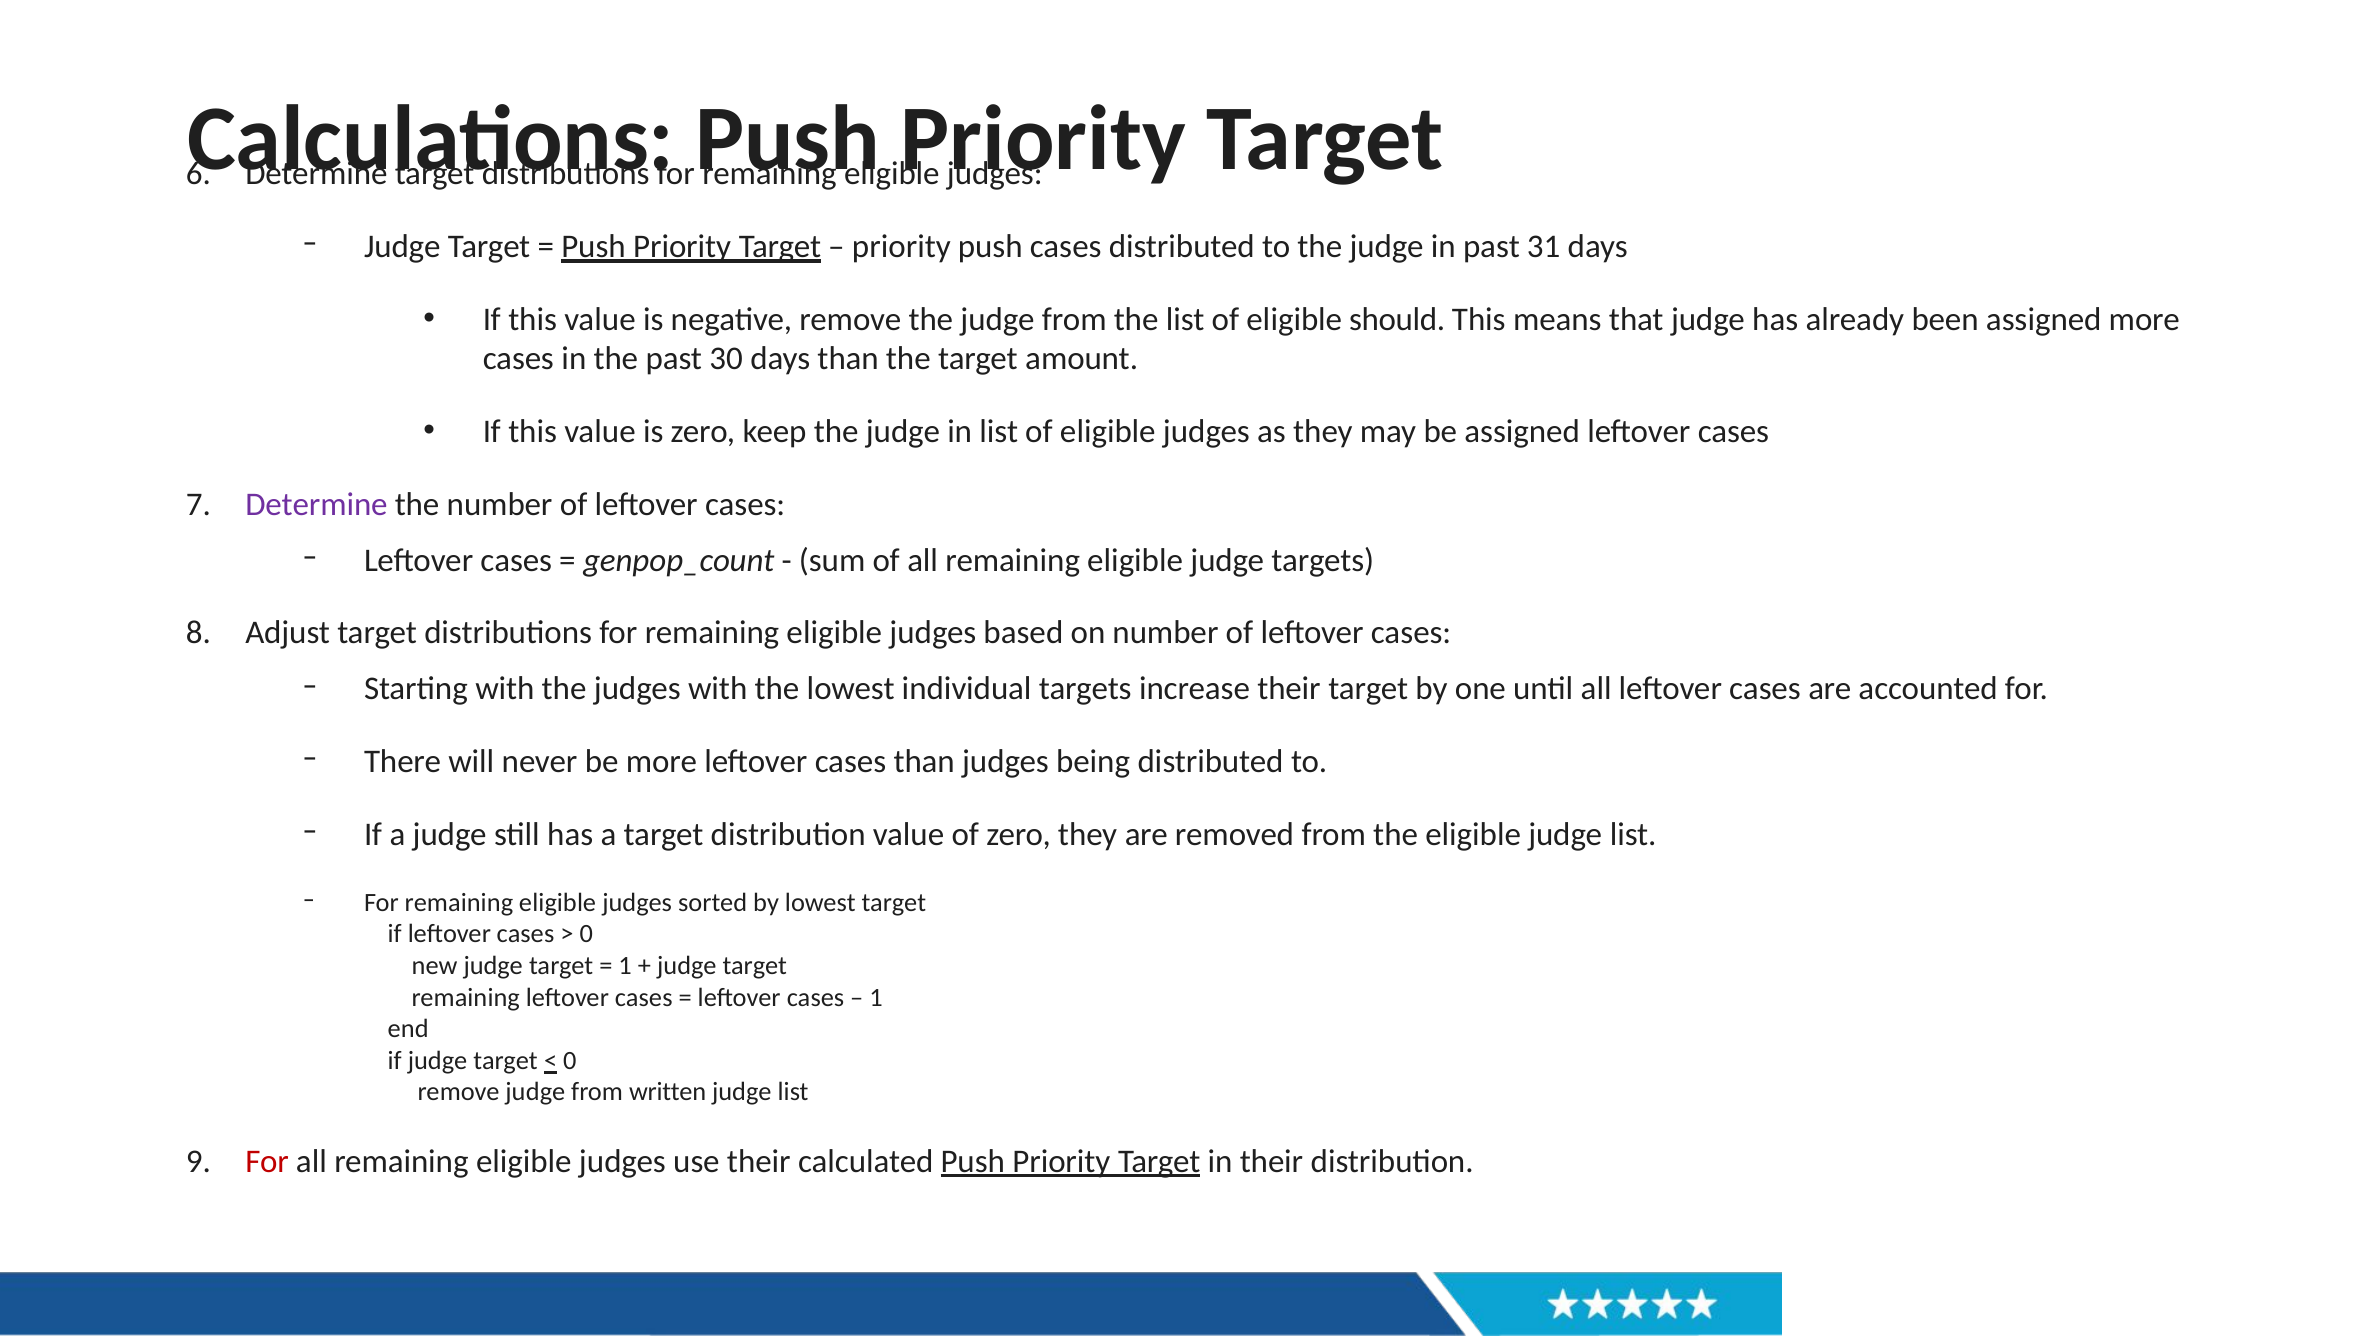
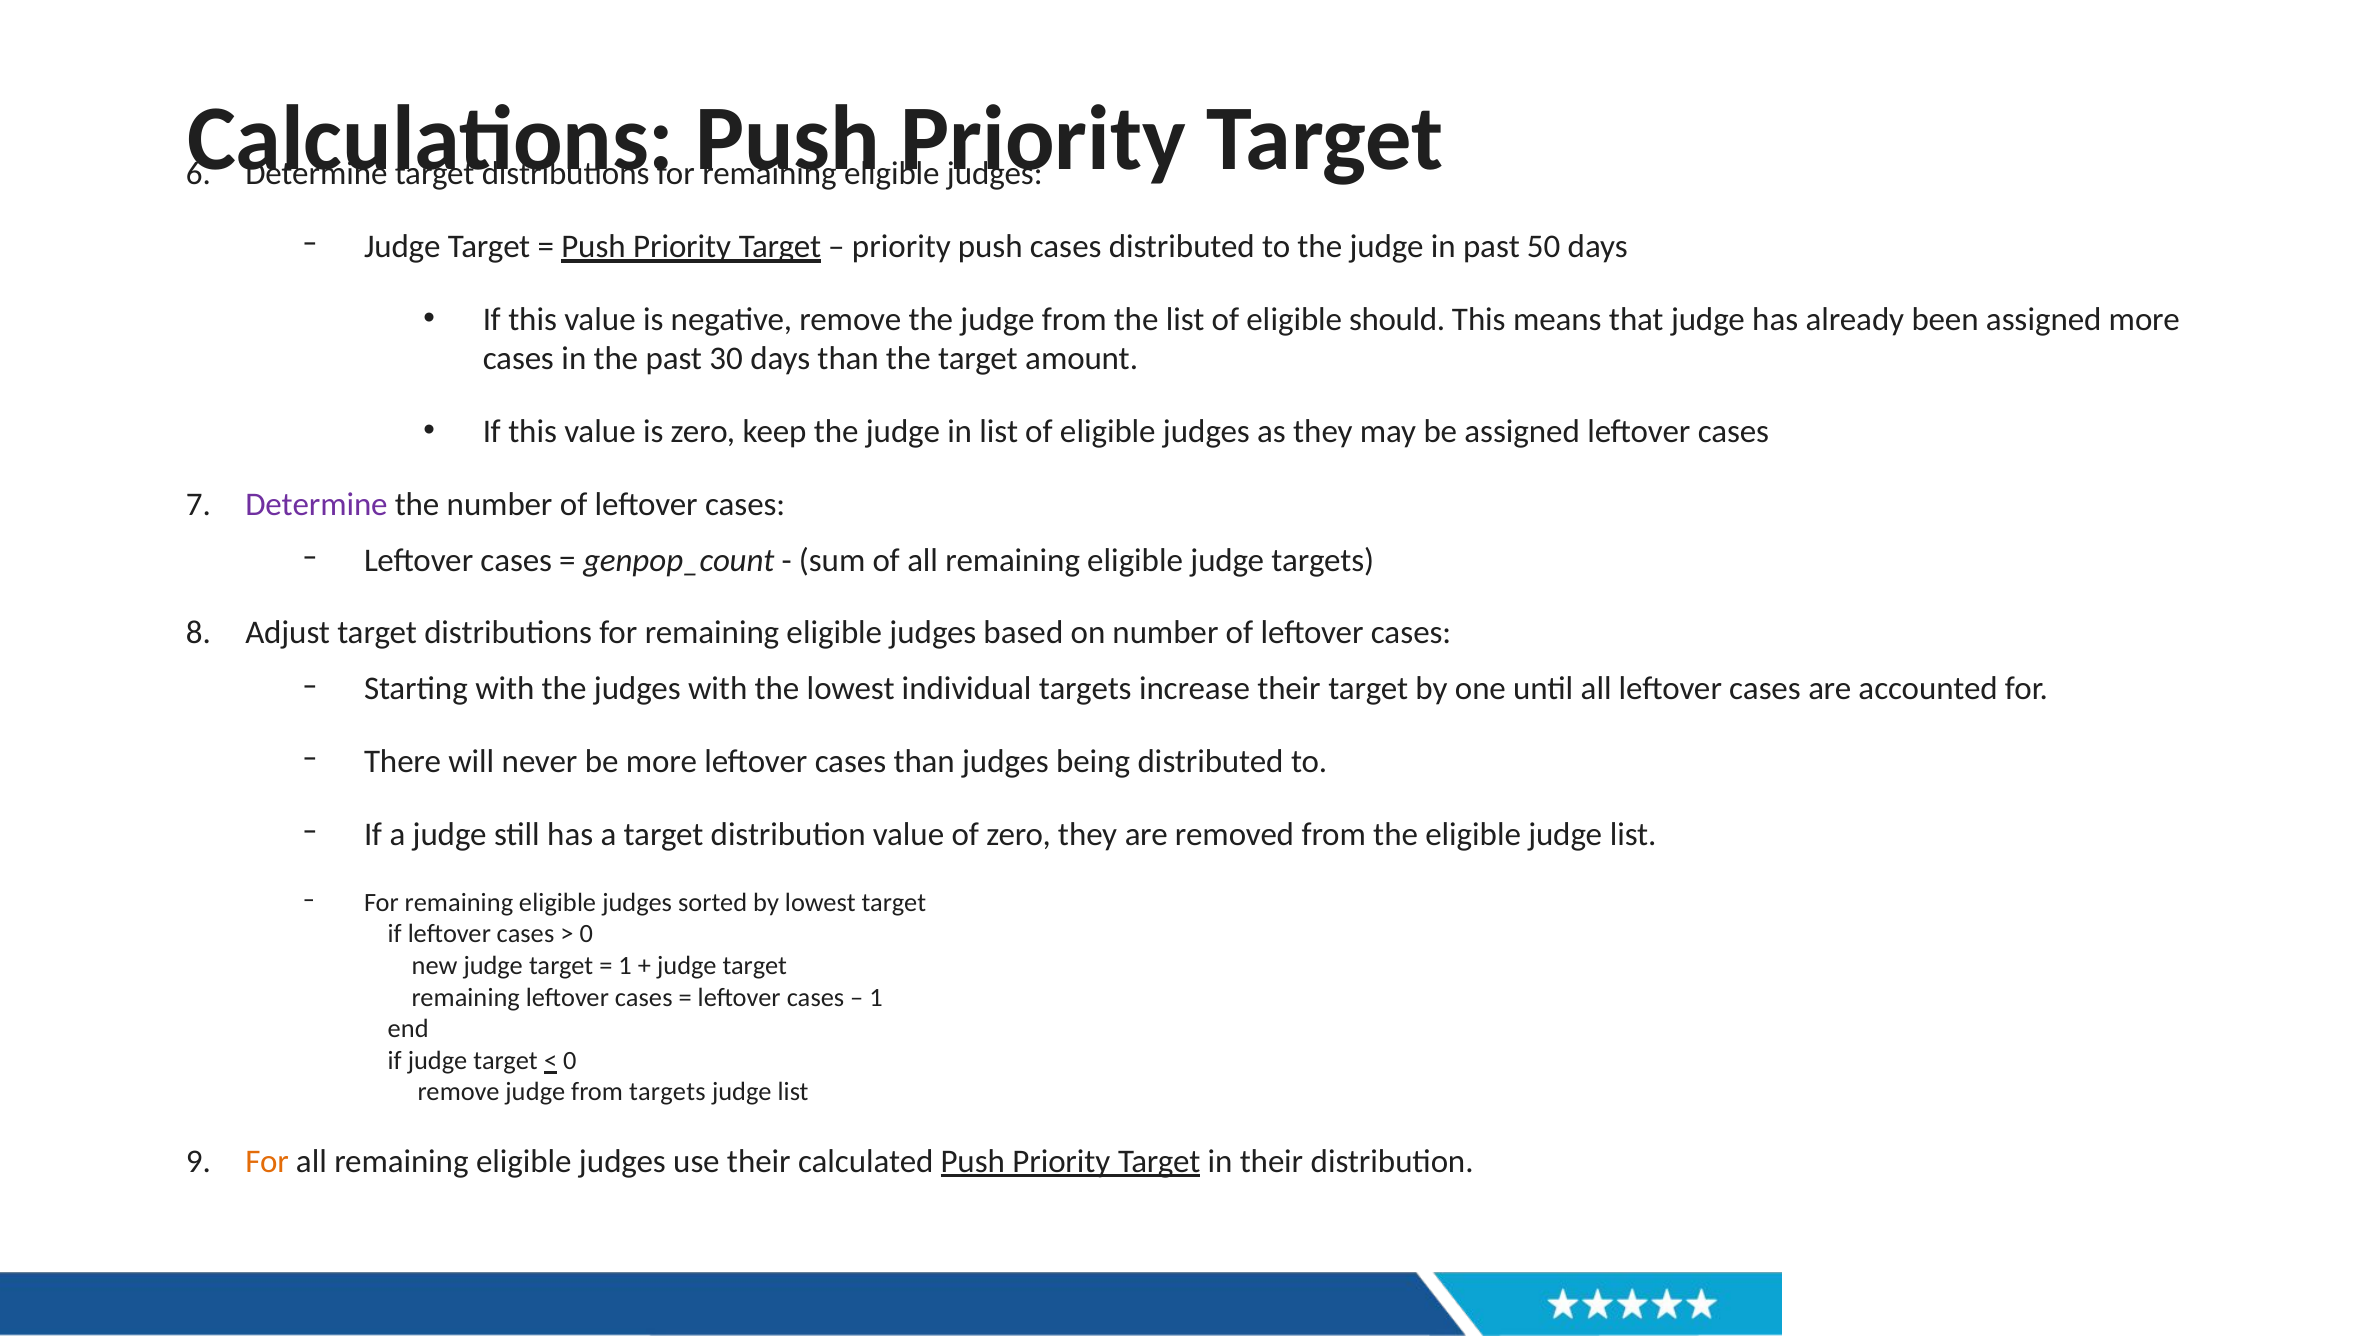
31: 31 -> 50 (1544, 247)
from written: written -> targets (667, 1092)
For colour: red -> orange (267, 1161)
